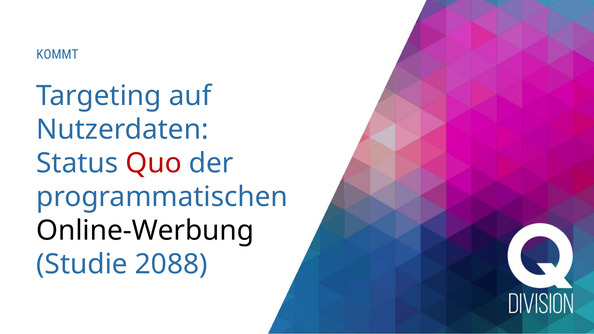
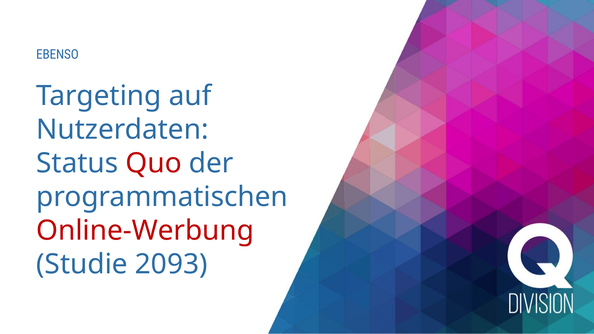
KOMMT: KOMMT -> EBENSO (57, 54)
Online-Werbung colour: black -> red (145, 231)
2088: 2088 -> 2093 (171, 264)
